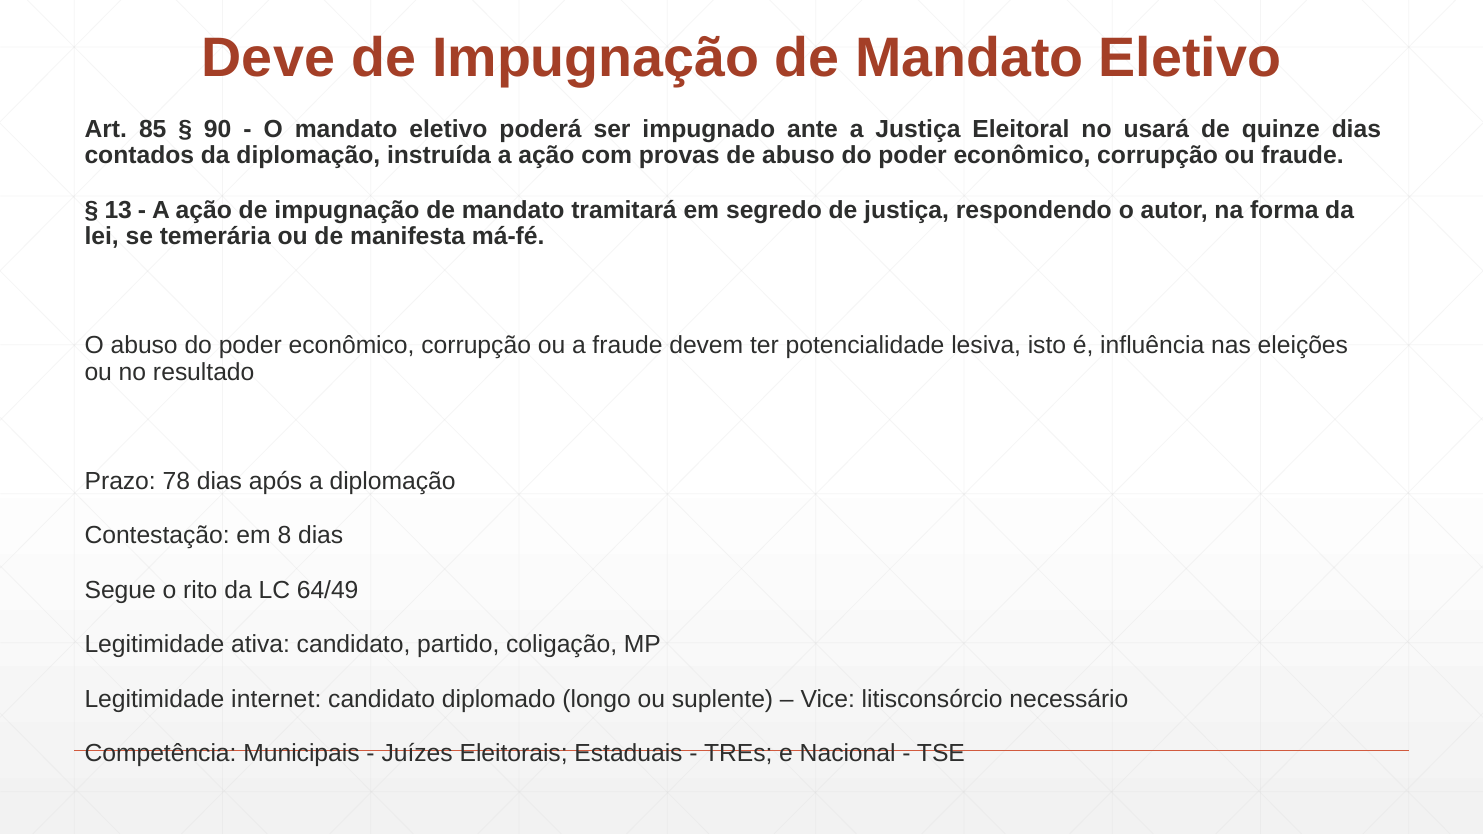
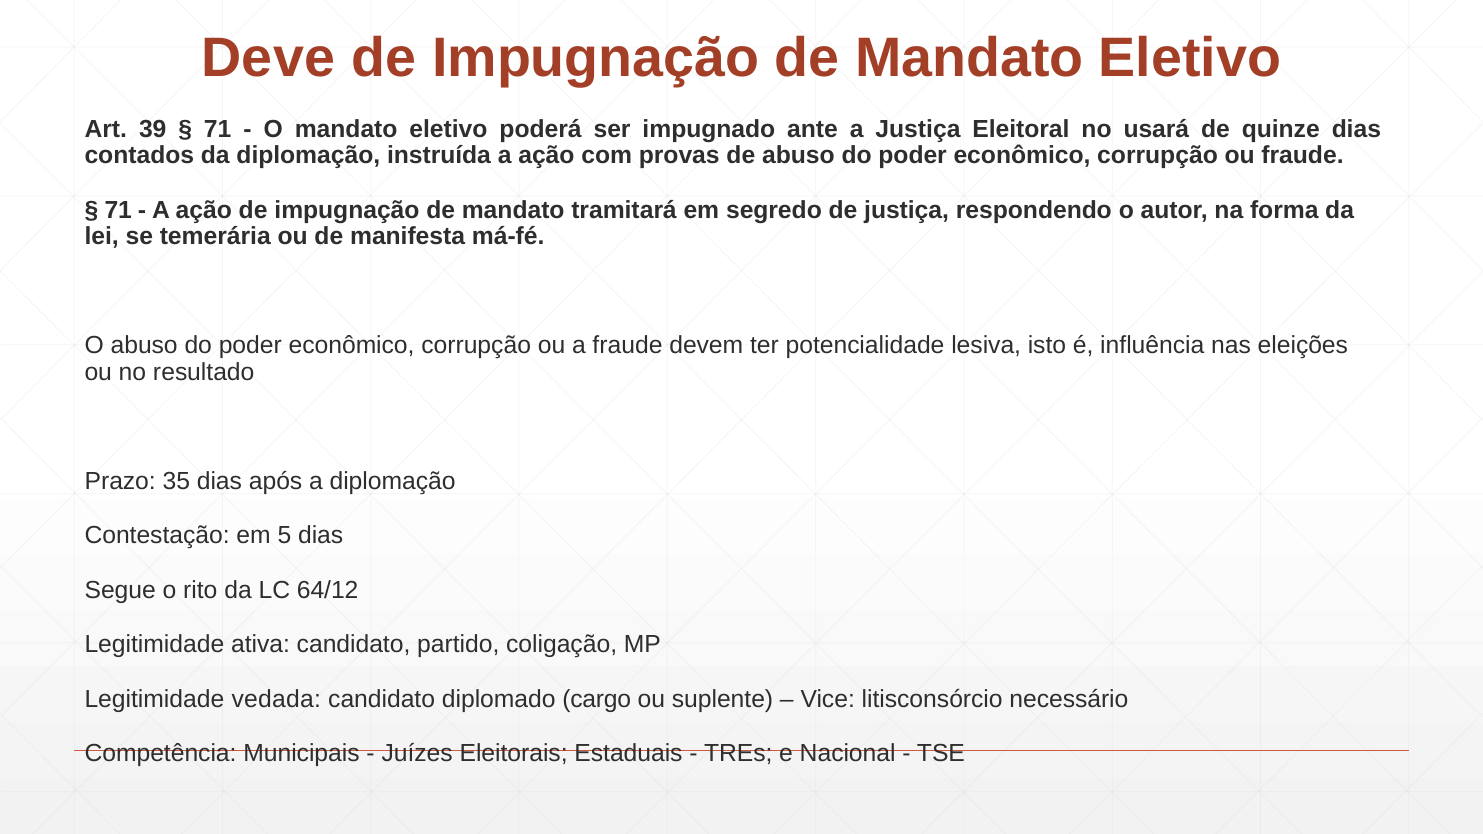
85: 85 -> 39 (153, 129)
90: 90 -> 71 (218, 129)
13: 13 -> 71 (118, 210)
78: 78 -> 35 (176, 481)
8: 8 -> 5 (284, 536)
64/49: 64/49 -> 64/12 (328, 590)
internet: internet -> vedada (276, 699)
longo: longo -> cargo (597, 699)
